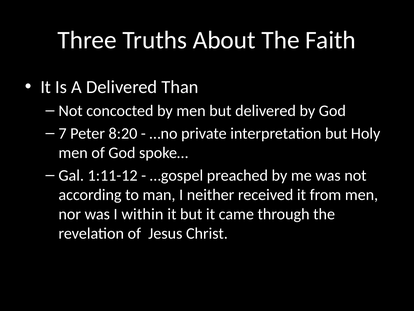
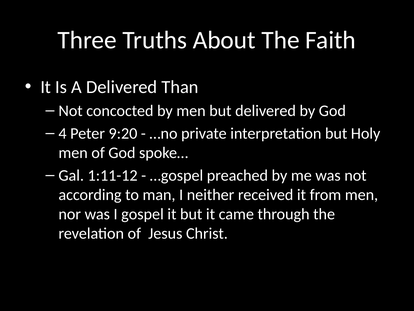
7: 7 -> 4 (63, 133)
8:20: 8:20 -> 9:20 (123, 133)
within: within -> gospel (142, 214)
